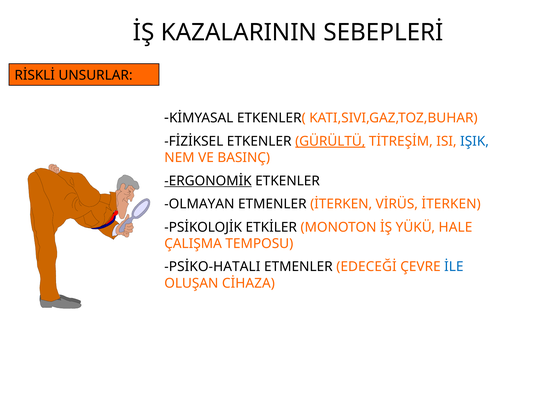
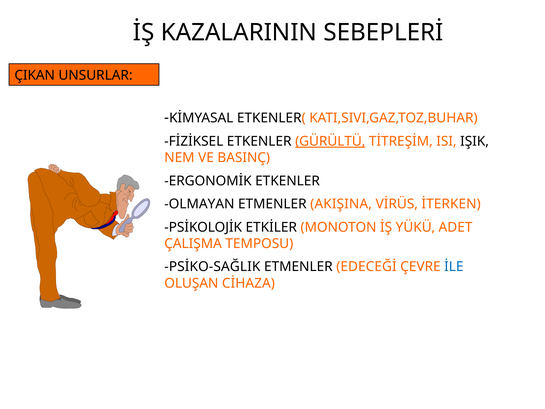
RİSKLİ: RİSKLİ -> ÇIKAN (35, 75)
IŞIK colour: blue -> black (475, 141)
ERGONOMİK underline: present -> none (208, 181)
ETMENLER İTERKEN: İTERKEN -> AKIŞINA (341, 204)
HALE: HALE -> ADET (456, 227)
PSİKO-HATALI: PSİKO-HATALI -> PSİKO-SAĞLIK (212, 267)
